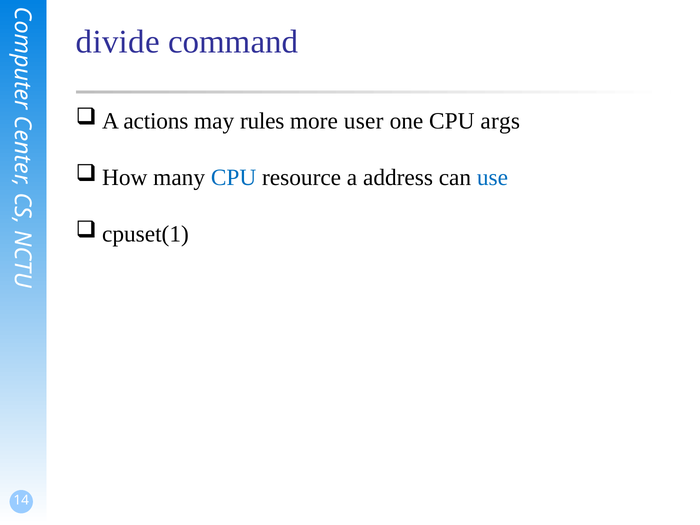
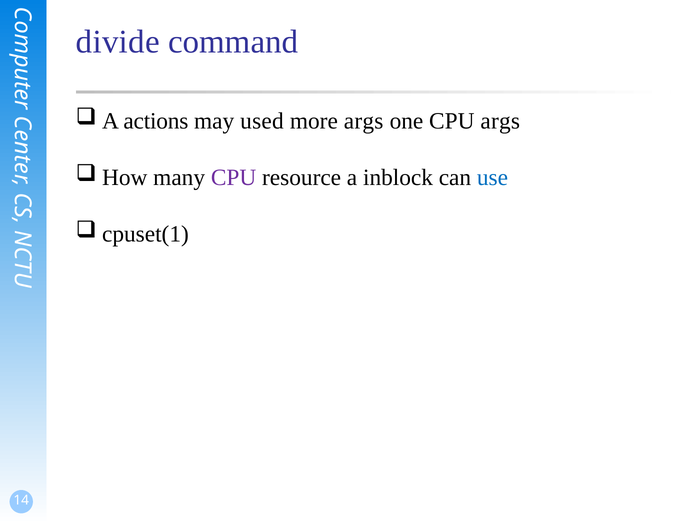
rules: rules -> used (262, 121)
more user: user -> args (364, 121)
CPU colour: blue -> purple (234, 178)
address: address -> inblock (398, 178)
